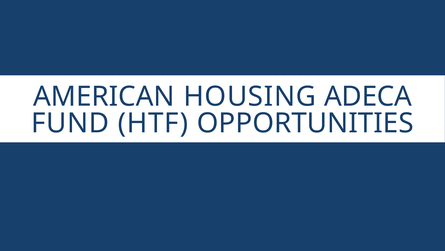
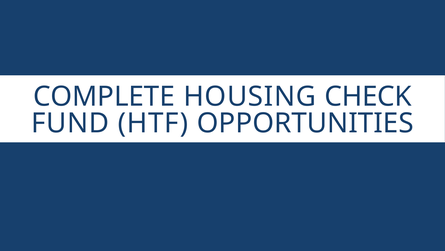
AMERICAN: AMERICAN -> COMPLETE (104, 96)
ADECA: ADECA -> CHECK (368, 96)
